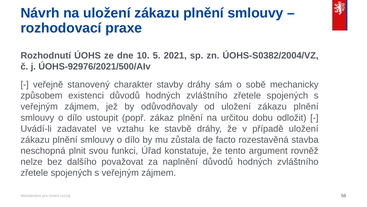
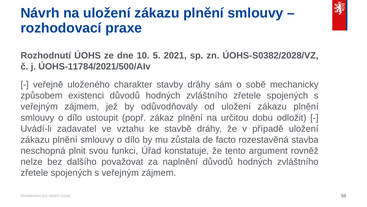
ÚOHS-S0382/2004/VZ: ÚOHS-S0382/2004/VZ -> ÚOHS-S0382/2028/VZ (271, 55)
ÚOHS-92976/2021/500/AIv: ÚOHS-92976/2021/500/AIv -> ÚOHS-11784/2021/500/AIv (94, 66)
stanovený: stanovený -> uloženého (89, 84)
